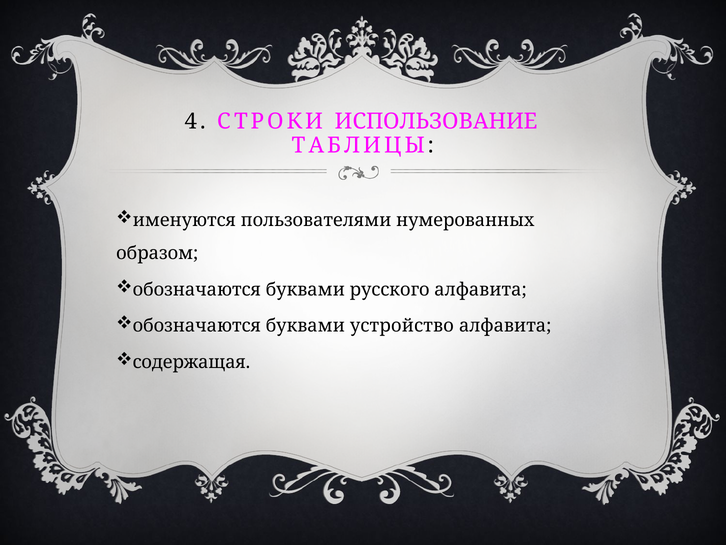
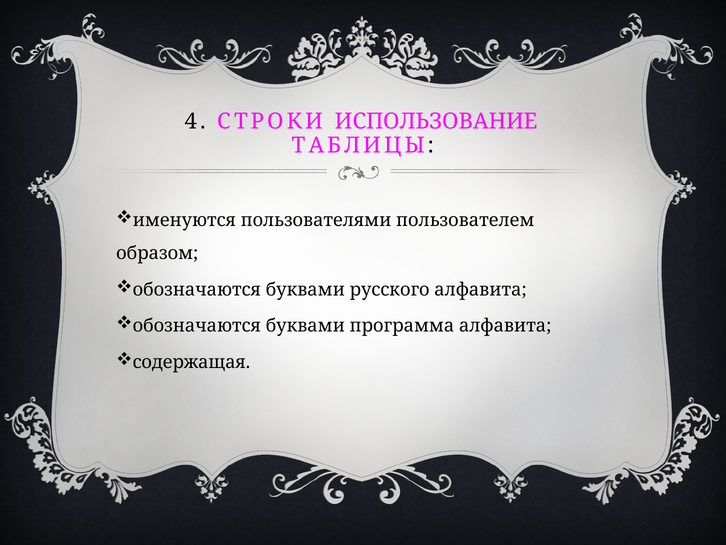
нумерованных: нумерованных -> пользователем (465, 220)
устройство: устройство -> программа (402, 326)
